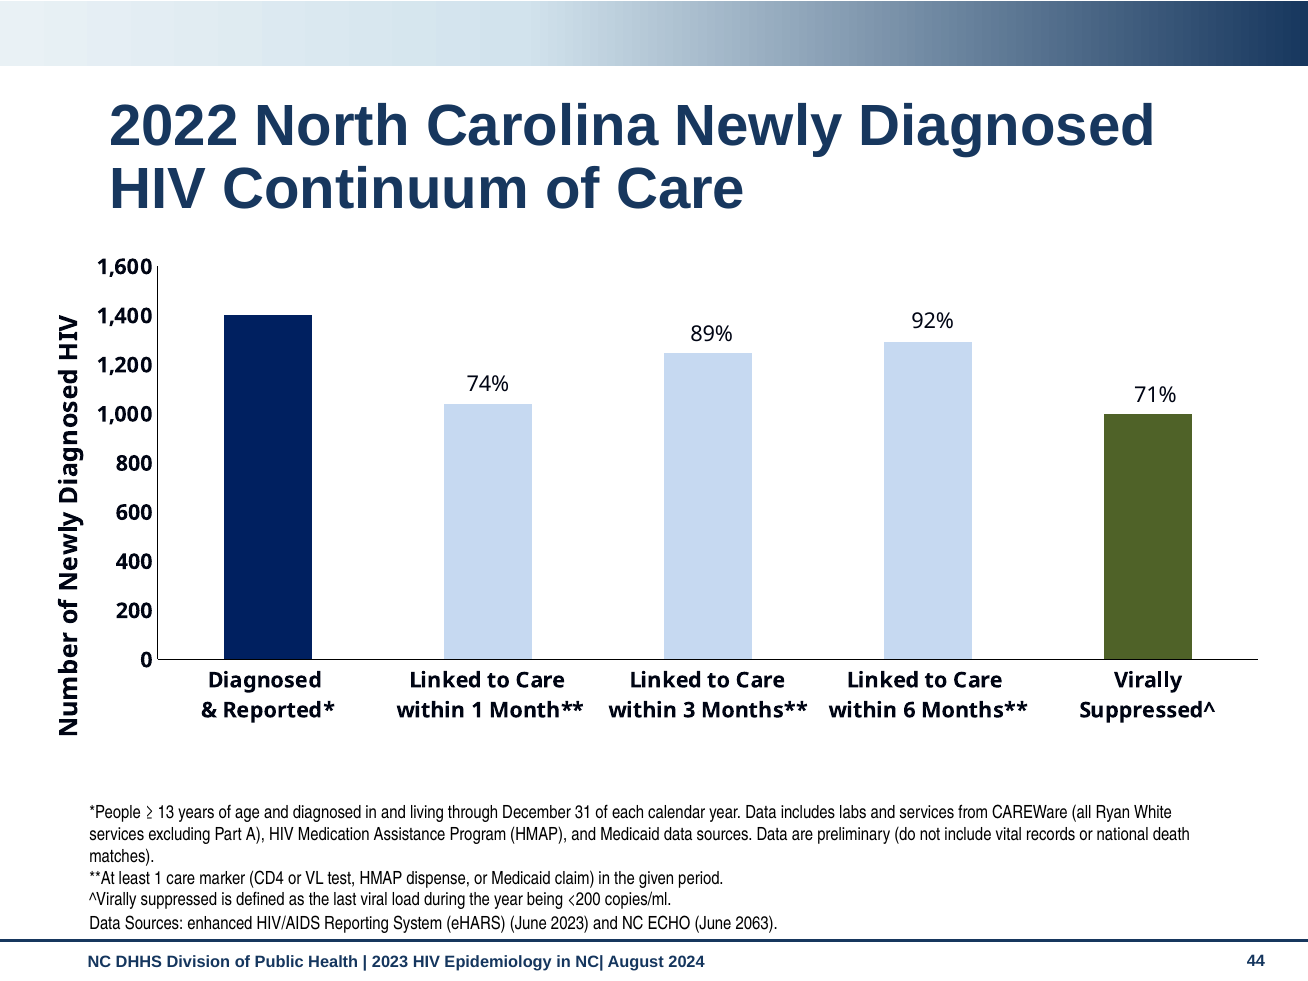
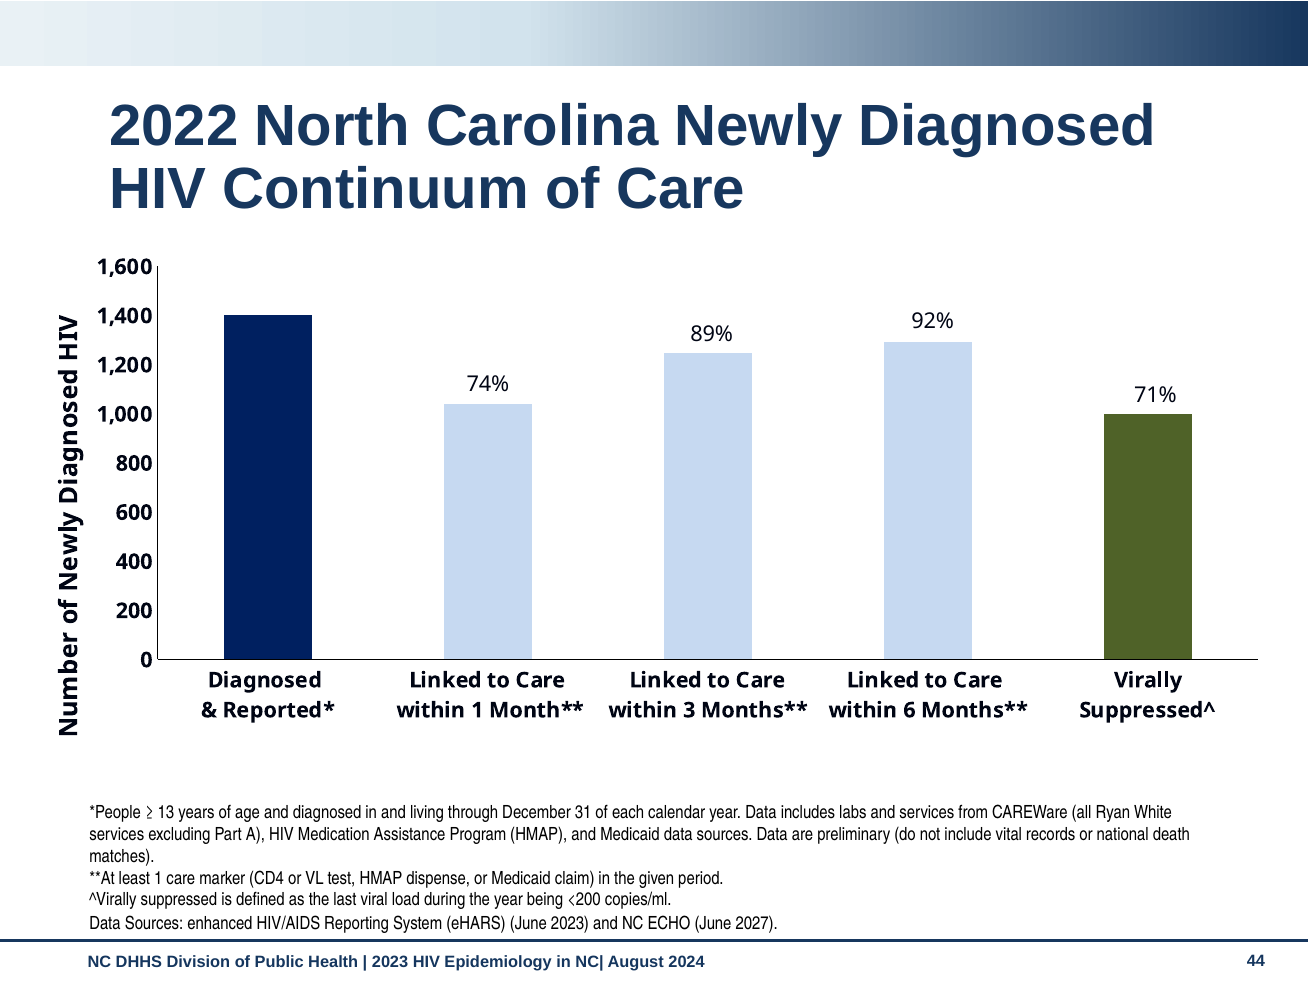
2063: 2063 -> 2027 (757, 924)
